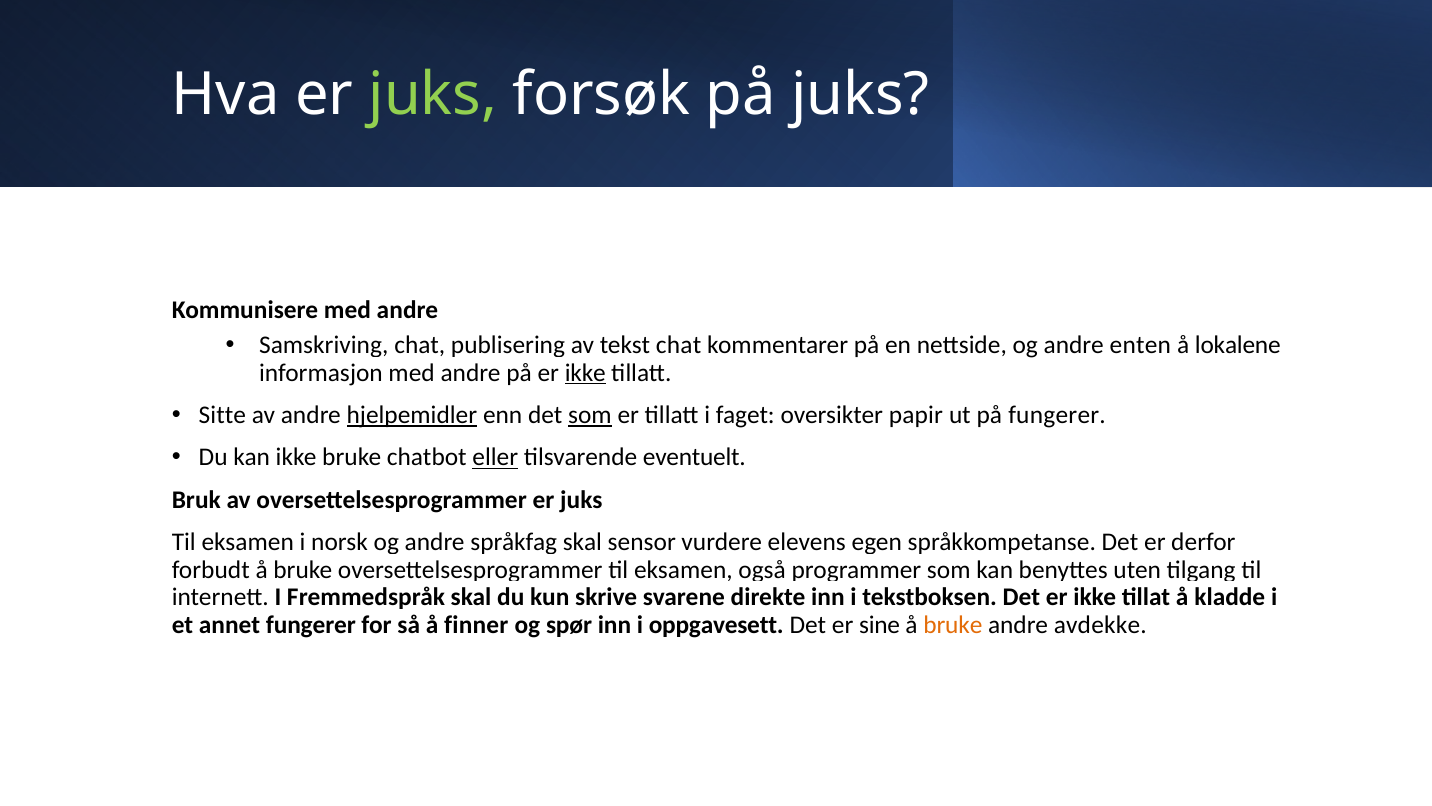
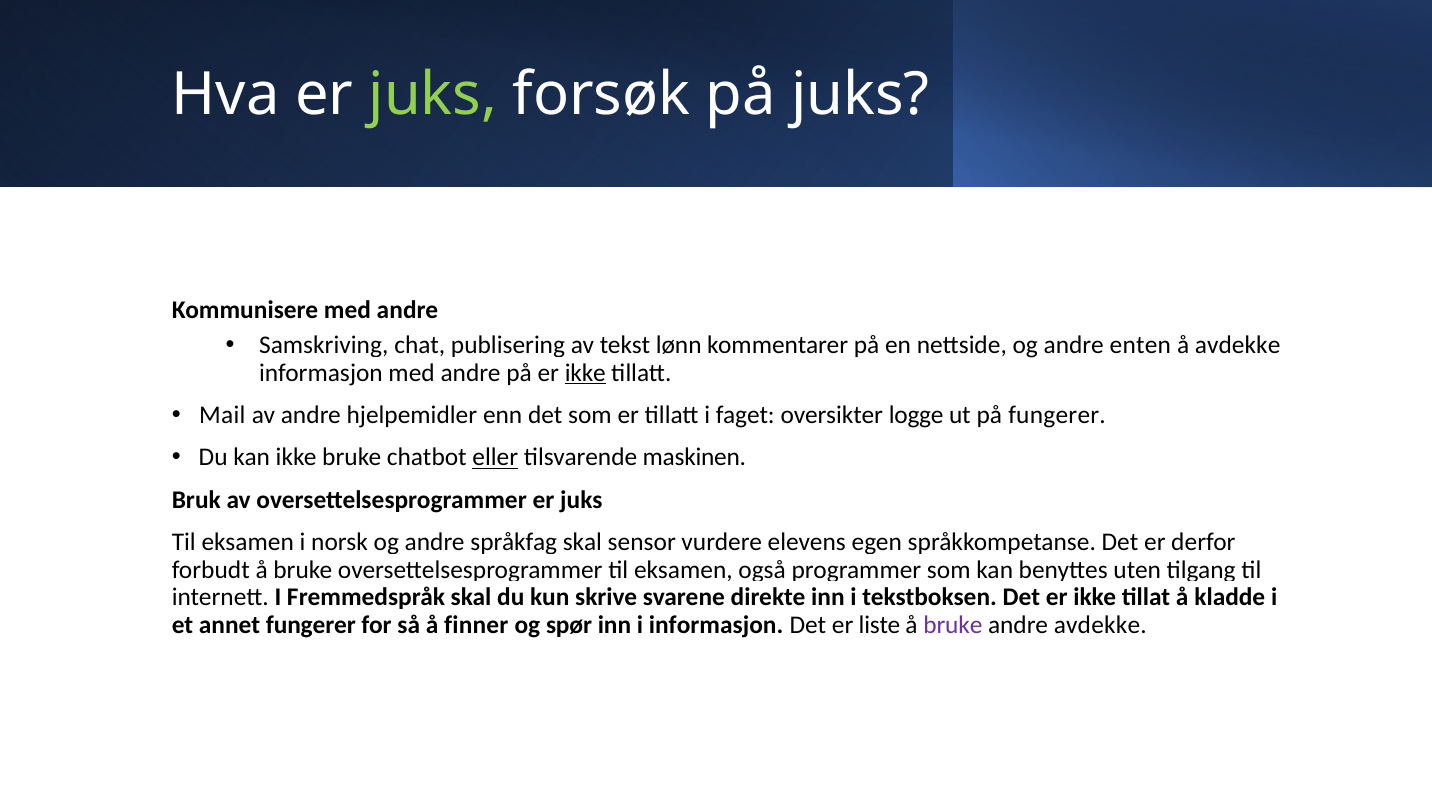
chat: chat -> lønn (679, 345)
å lokalene: lokalene -> avdekke (1238, 345)
Sitte: Sitte -> Mail (222, 415)
hjelpemidler underline: present -> none (412, 415)
som underline: present -> none (590, 415)
papir: papir -> logge (916, 415)
eventuelt: eventuelt -> maskinen (694, 457)
i oppgavesett: oppgavesett -> informasjon (716, 624)
sine: sine -> liste (880, 624)
bruke colour: orange -> purple (953, 624)
